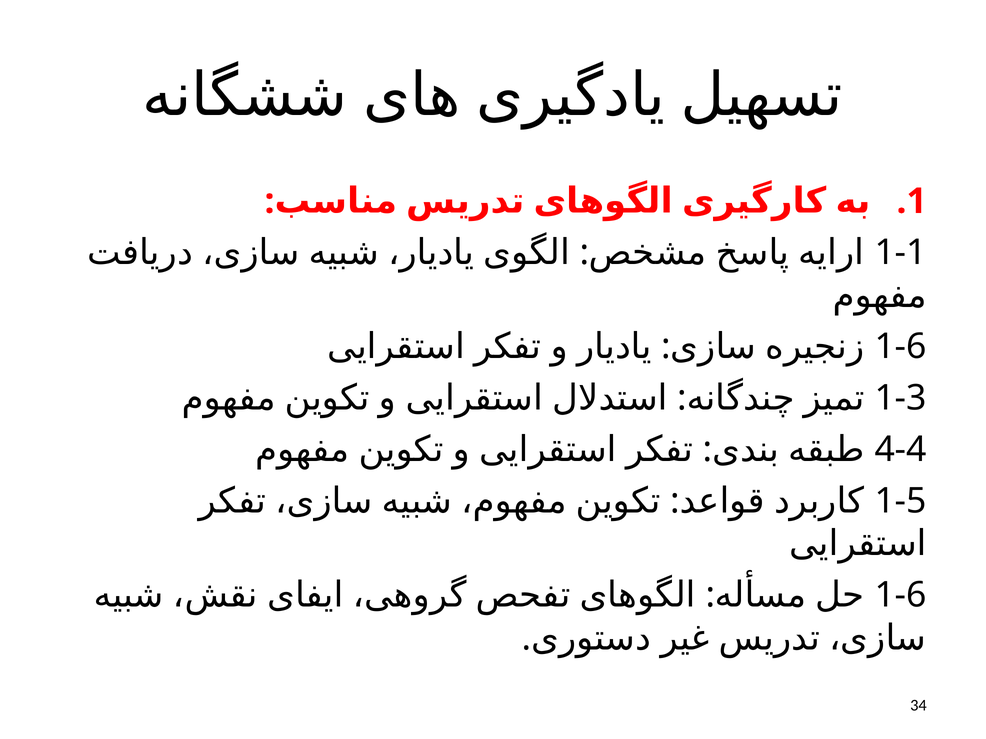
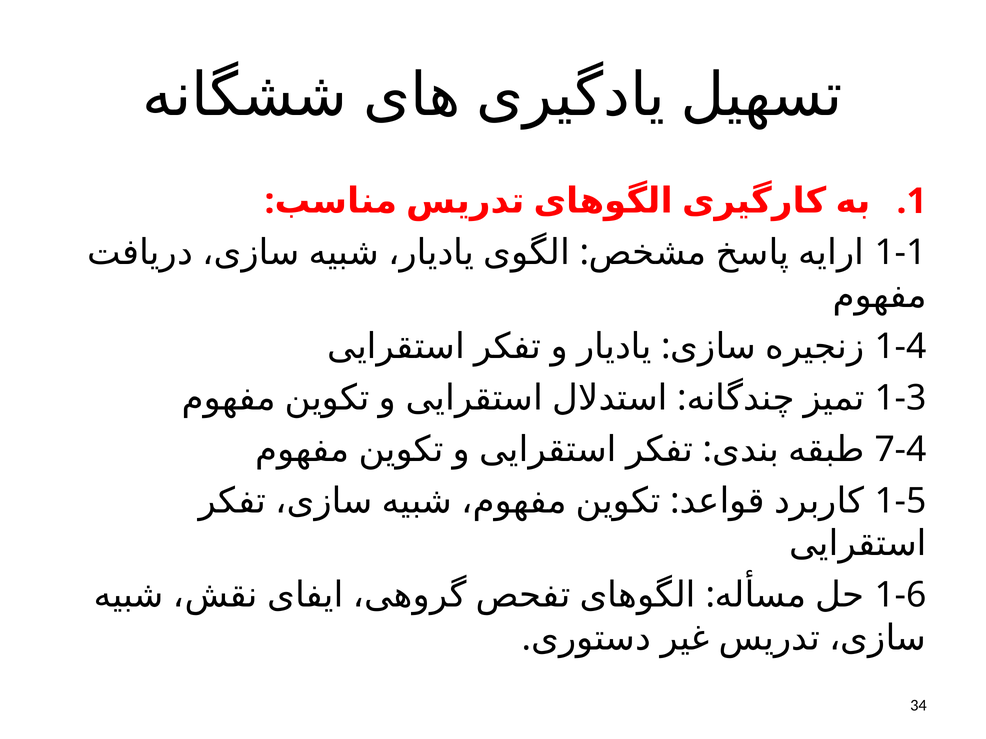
1-6: 1-6 -> 1-4 (901, 347)
4-4: 4-4 -> 7-4 (901, 450)
